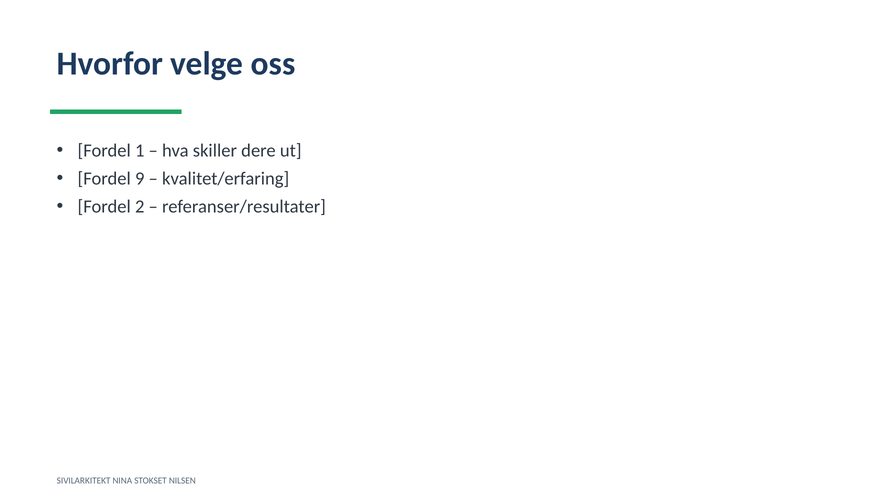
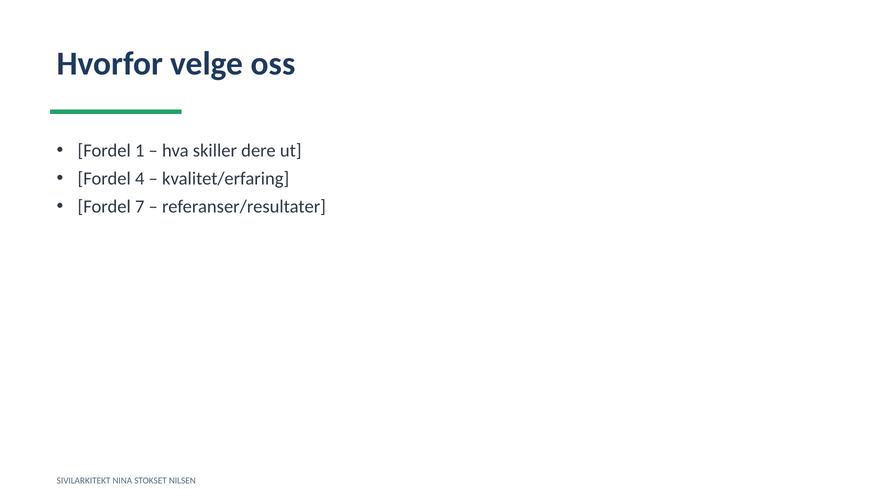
9: 9 -> 4 (140, 179)
2: 2 -> 7 (140, 207)
